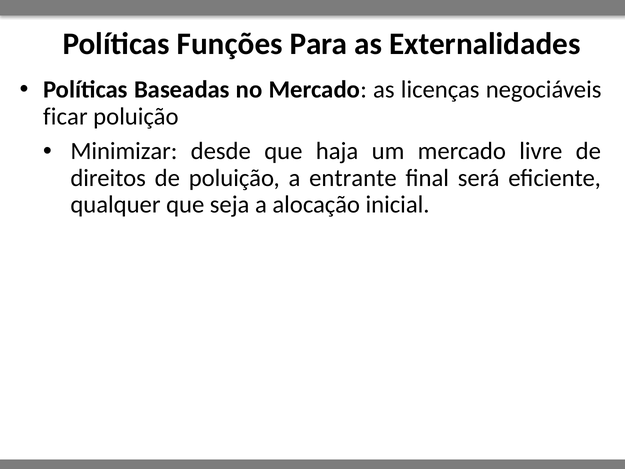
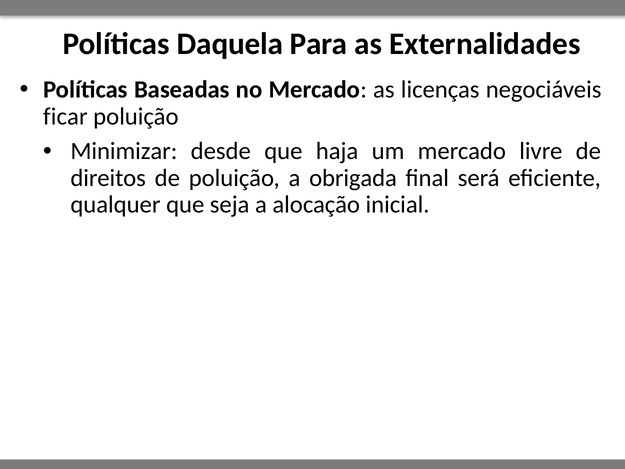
Funções: Funções -> Daquela (230, 44)
entrante: entrante -> obrigada (353, 178)
